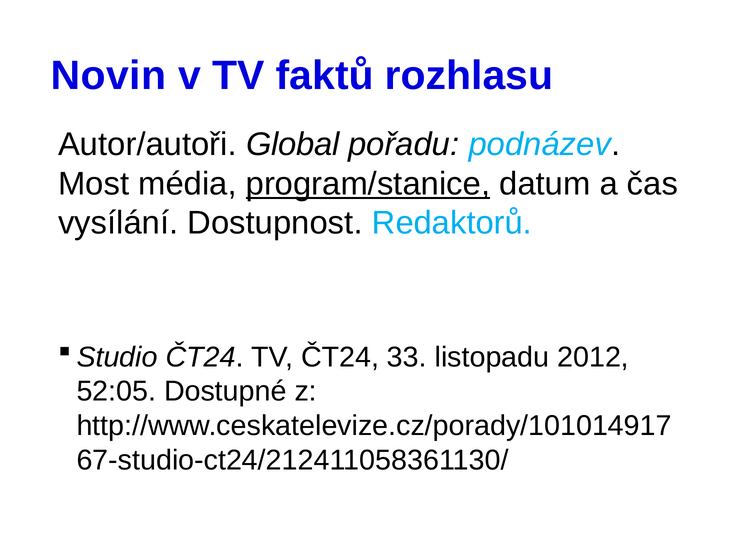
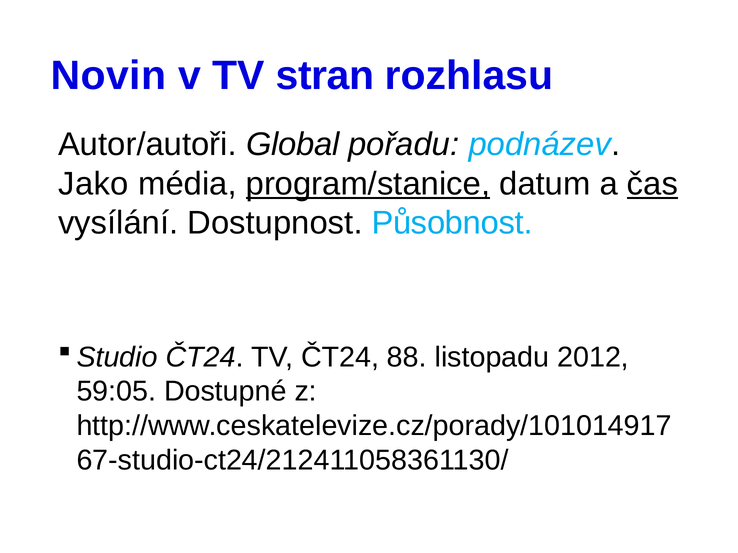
faktů: faktů -> stran (325, 76)
Most: Most -> Jako (93, 184)
čas underline: none -> present (653, 184)
Redaktorů: Redaktorů -> Působnost (452, 223)
33: 33 -> 88 (407, 357)
52:05: 52:05 -> 59:05 (116, 392)
